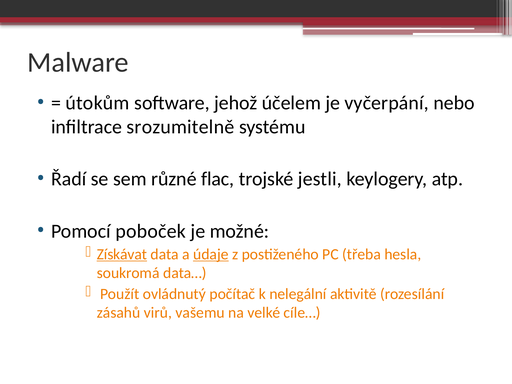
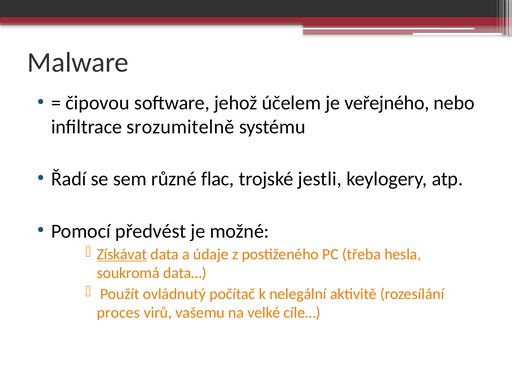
útokům: útokům -> čipovou (98, 103)
vyčerpání: vyčerpání -> veřejného (387, 103)
poboček: poboček -> předvést (151, 231)
údaje underline: present -> none (211, 254)
zásahů: zásahů -> proces (118, 313)
